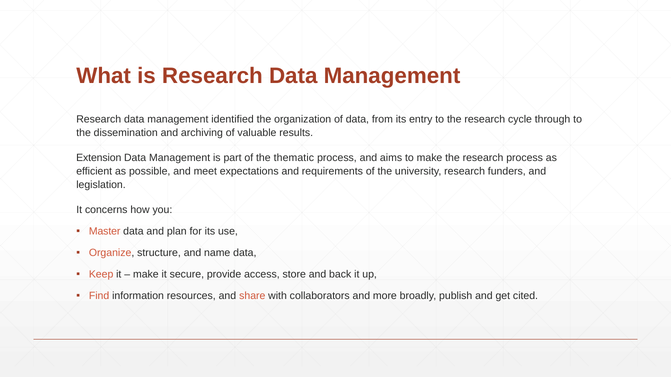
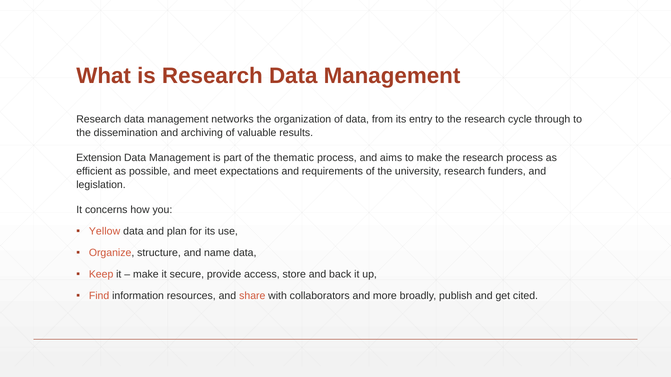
identified: identified -> networks (233, 120)
Master: Master -> Yellow (105, 232)
